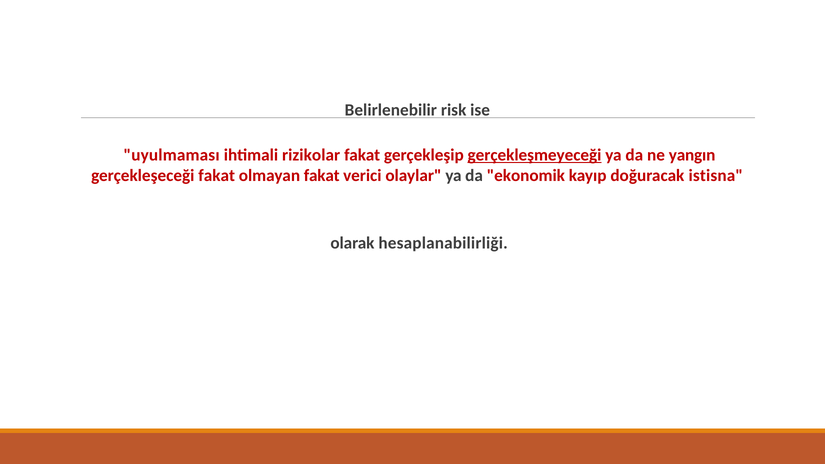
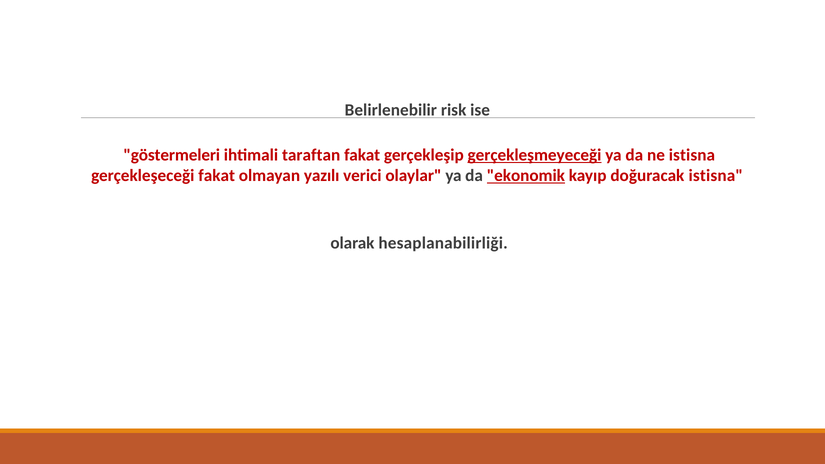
uyulmaması: uyulmaması -> göstermeleri (172, 155)
rizikolar: rizikolar -> taraftan (311, 155)
ne yangın: yangın -> istisna (692, 155)
olmayan fakat: fakat -> yazılı (322, 176)
ekonomik underline: none -> present (526, 176)
